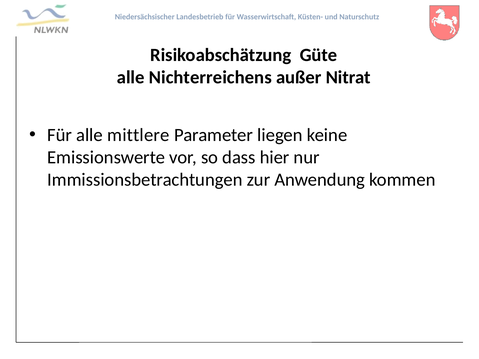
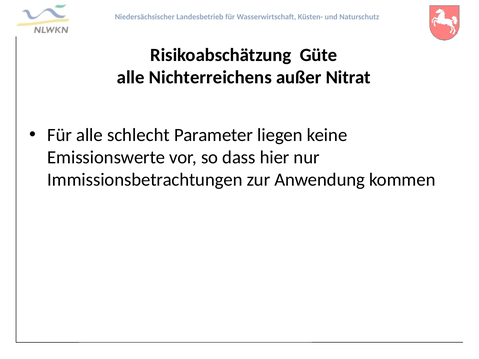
mittlere: mittlere -> schlecht (138, 135)
